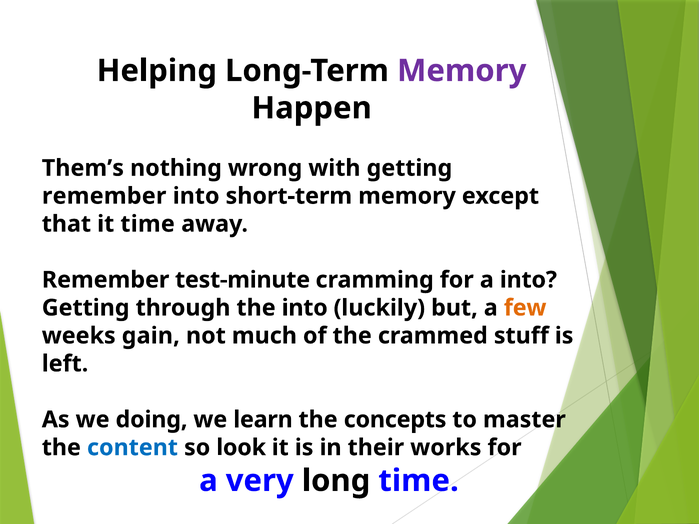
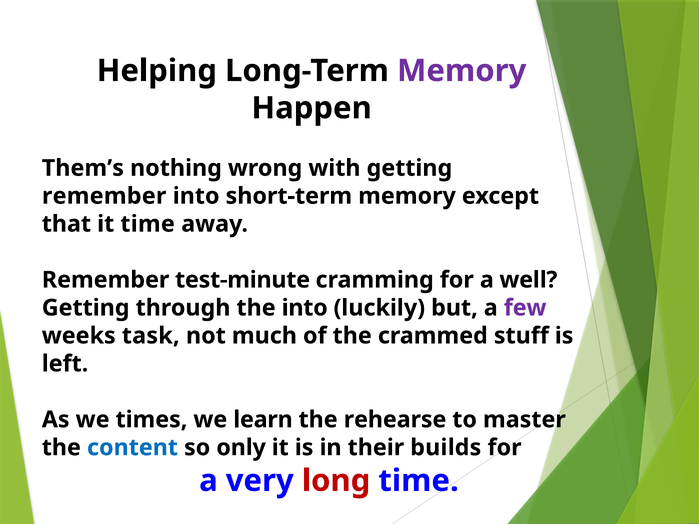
a into: into -> well (528, 280)
few colour: orange -> purple (525, 308)
gain: gain -> task (151, 336)
doing: doing -> times (151, 420)
concepts: concepts -> rehearse (395, 420)
look: look -> only (241, 448)
works: works -> builds (446, 448)
long colour: black -> red (336, 481)
